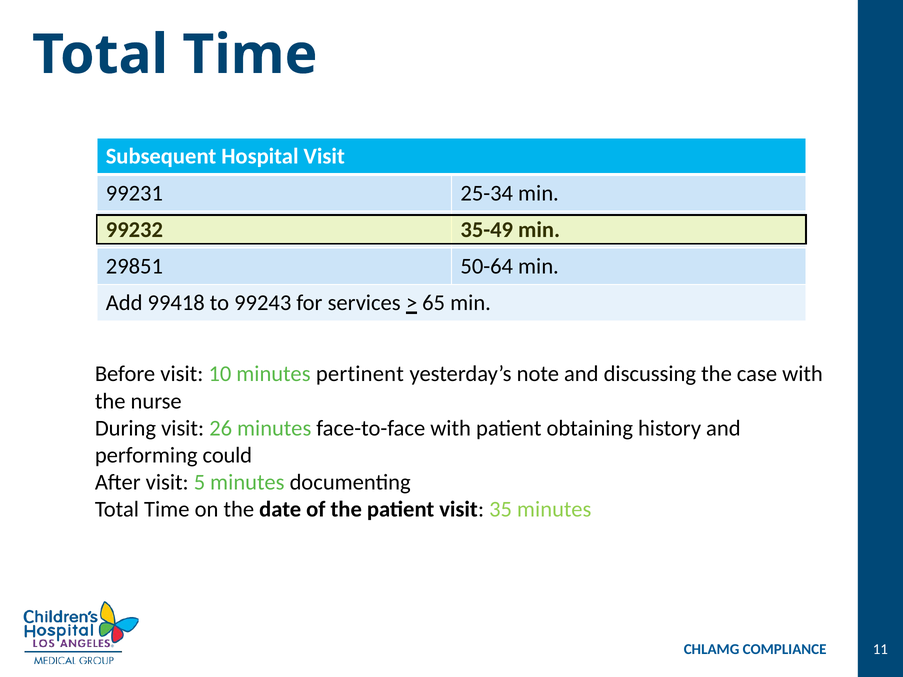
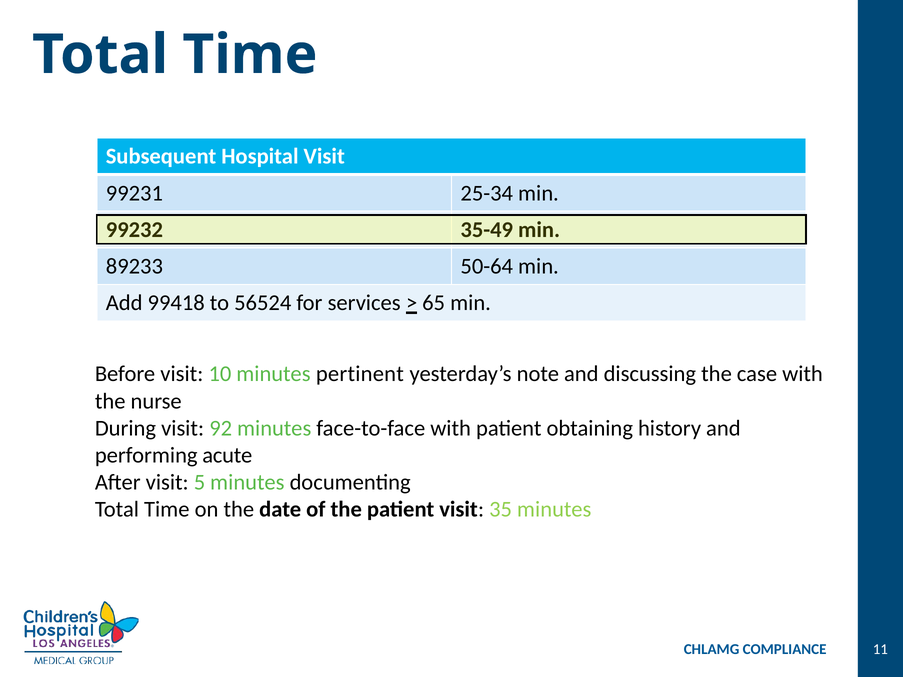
29851: 29851 -> 89233 (134, 266)
99243: 99243 -> 56524 (263, 303)
26: 26 -> 92 (221, 428)
could: could -> acute (227, 455)
